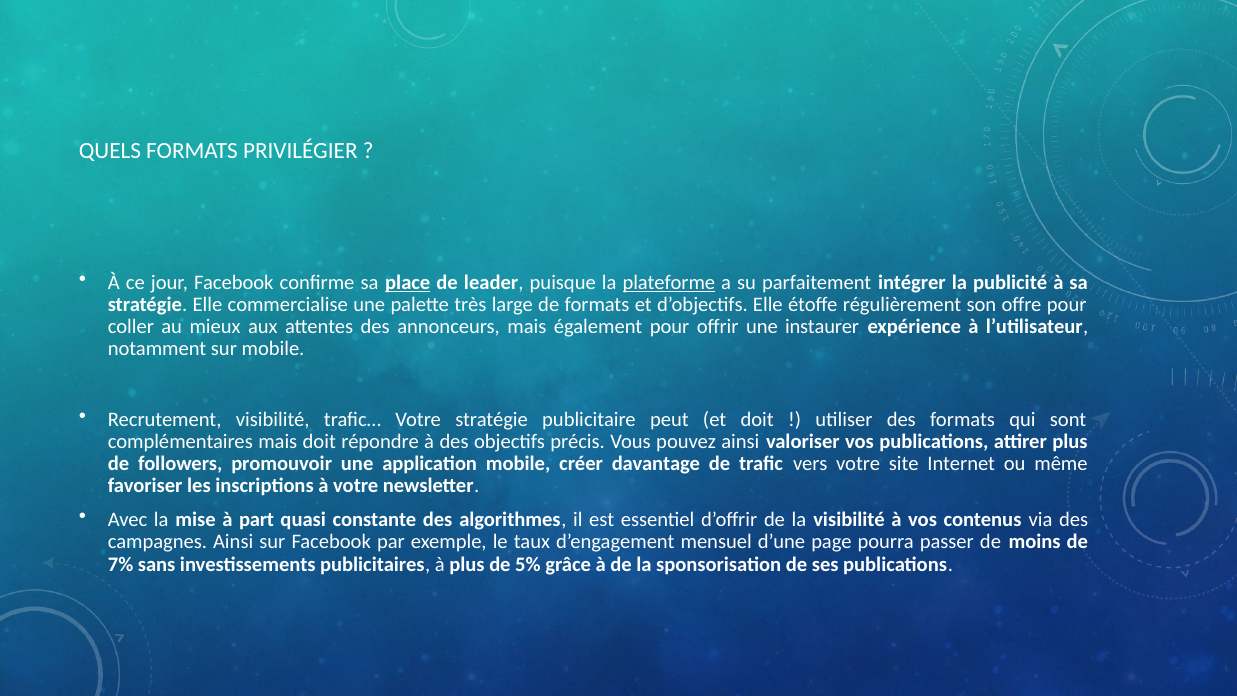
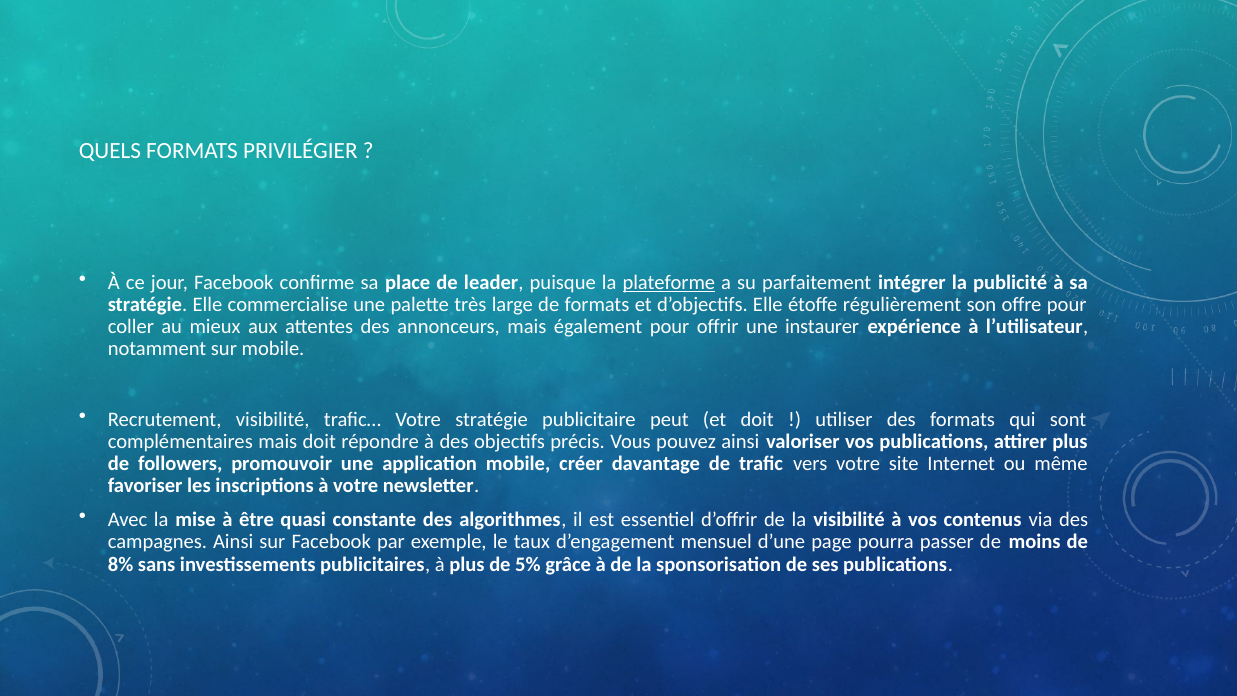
place underline: present -> none (408, 282)
part: part -> être (257, 520)
7%: 7% -> 8% (121, 564)
